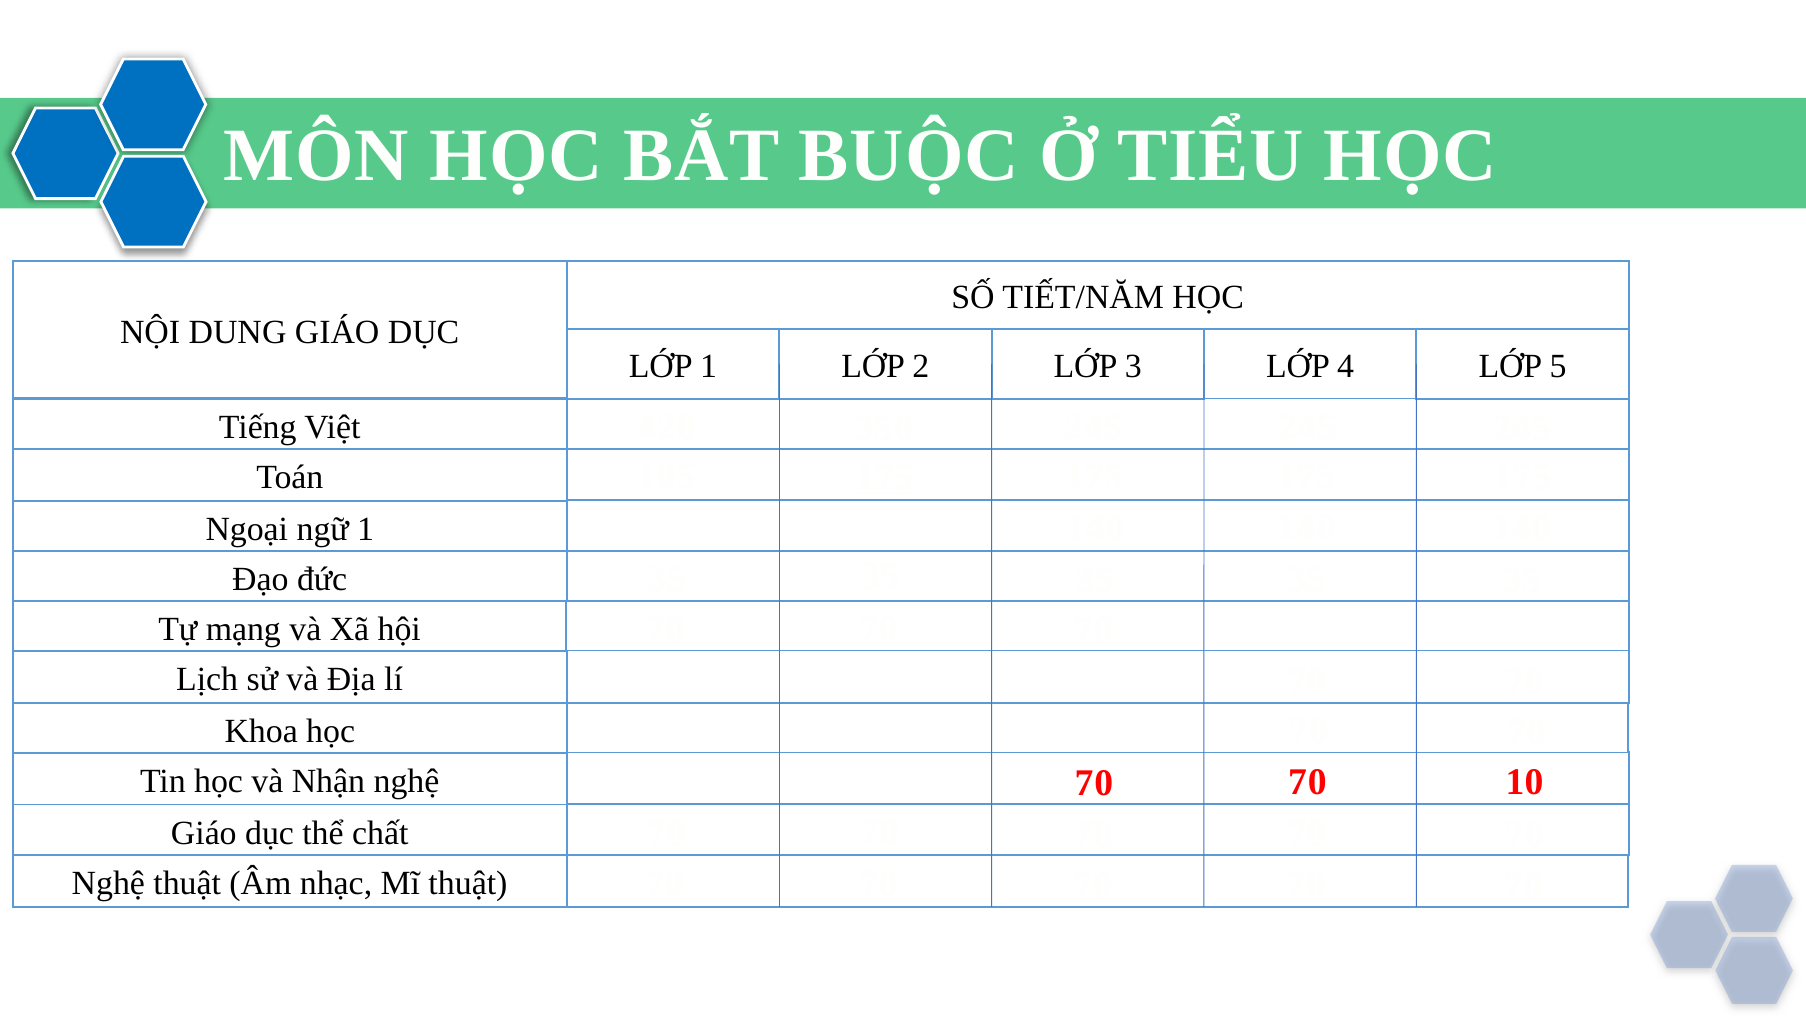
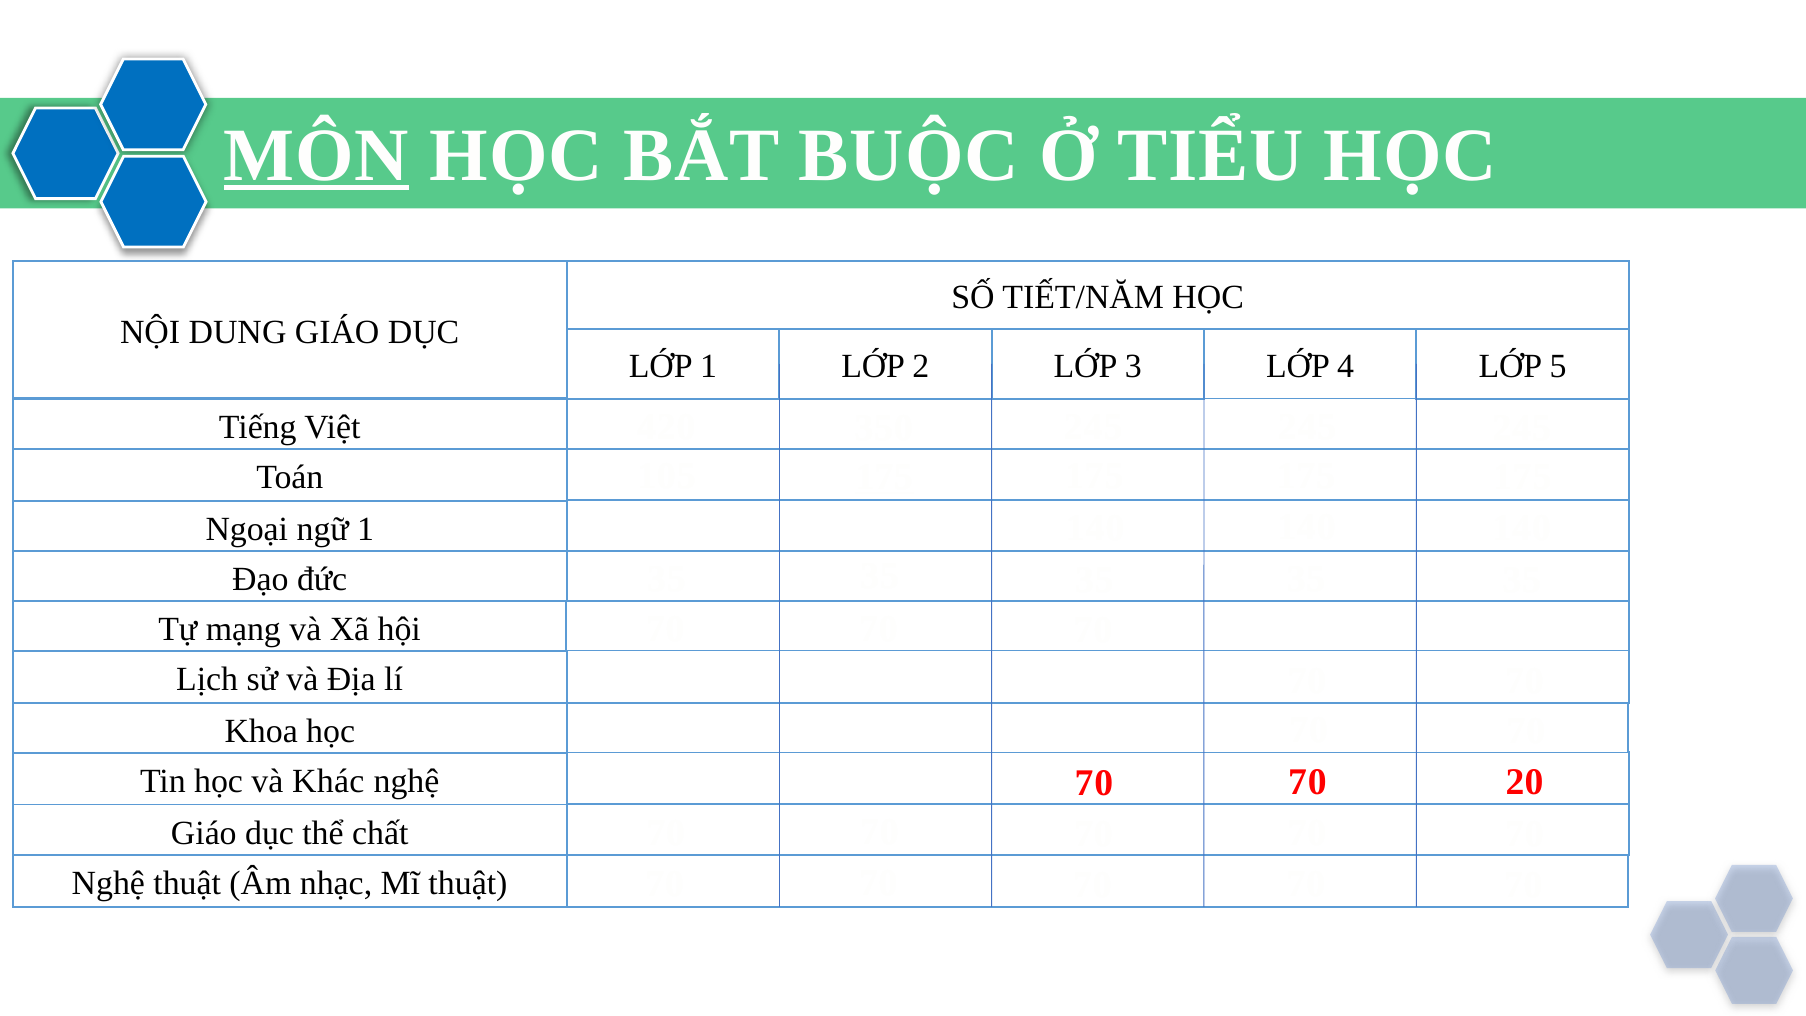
MÔN underline: none -> present (316, 155)
10: 10 -> 20 (1525, 782)
Nhận: Nhận -> Khác (328, 781)
